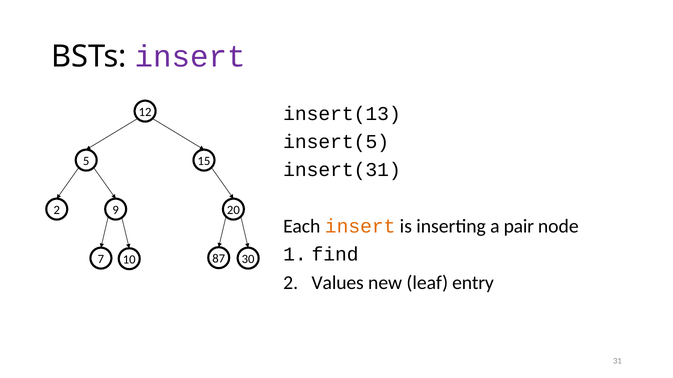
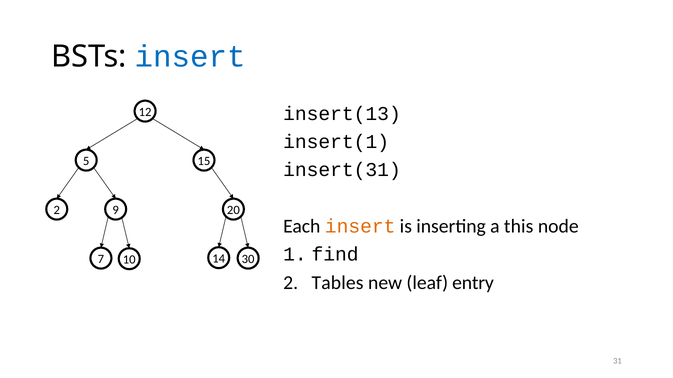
insert colour: purple -> blue (190, 57)
insert(5: insert(5 -> insert(1 (336, 142)
pair: pair -> this (519, 227)
87: 87 -> 14 (219, 259)
Values: Values -> Tables (338, 283)
